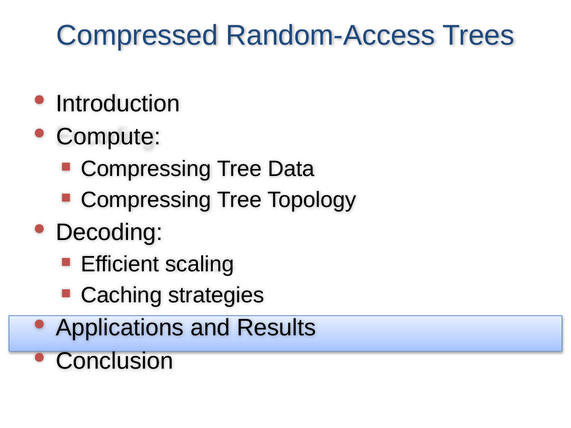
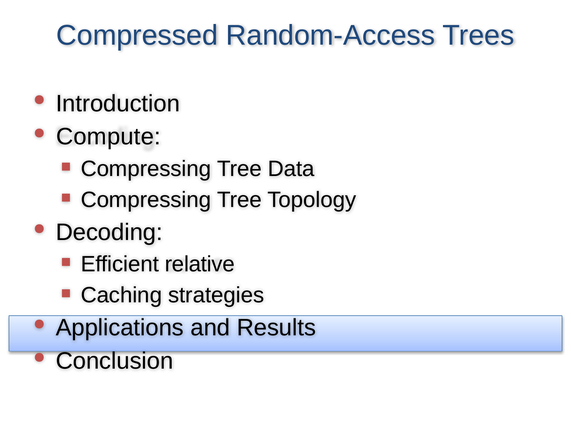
scaling: scaling -> relative (200, 264)
